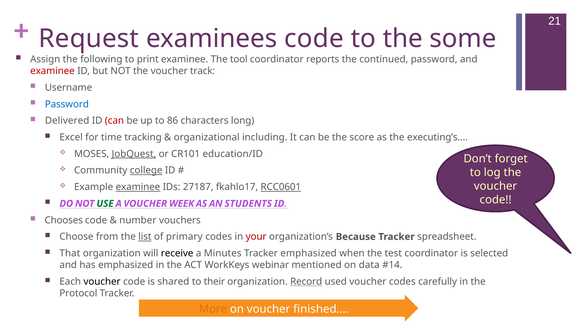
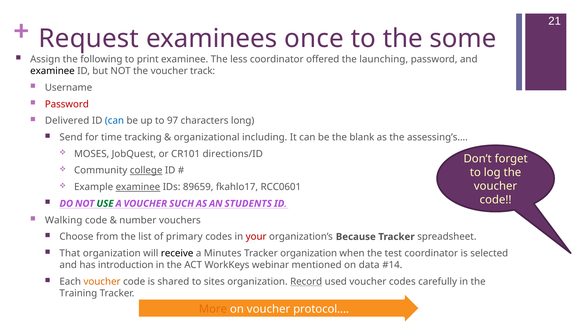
examinees code: code -> once (314, 39)
tool: tool -> less (239, 59)
reports: reports -> offered (323, 59)
continued: continued -> launching (384, 59)
examinee colour: red -> black (52, 71)
Password colour: blue -> red (67, 104)
can colour: red -> blue (114, 121)
86: 86 -> 97 (173, 121)
Excel: Excel -> Send (71, 137)
score: score -> blank (362, 137)
executing’s…: executing’s… -> assessing’s… (437, 137)
JobQuest underline: present -> none (134, 154)
education/ID: education/ID -> directions/ID (233, 154)
27187: 27187 -> 89659 (198, 187)
RCC0601 underline: present -> none (281, 187)
WEEK: WEEK -> SUCH (182, 204)
Chooses: Chooses -> Walking (64, 220)
list underline: present -> none (145, 237)
Tracker emphasized: emphasized -> organization (309, 253)
has emphasized: emphasized -> introduction (126, 265)
voucher colour: black -> orange (102, 282)
their: their -> sites (214, 282)
Protocol: Protocol -> Training (78, 293)
finished…: finished… -> protocol… (321, 309)
